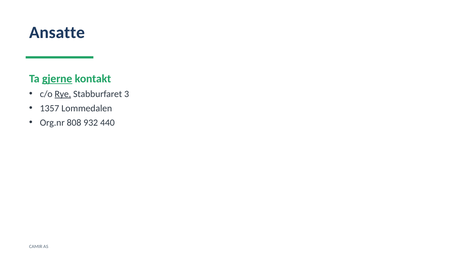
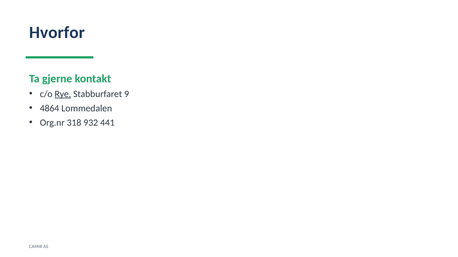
Ansatte: Ansatte -> Hvorfor (57, 33)
gjerne underline: present -> none (57, 79)
3: 3 -> 9 (127, 94)
1357: 1357 -> 4864 (50, 108)
808: 808 -> 318 (74, 123)
440: 440 -> 441 (107, 123)
